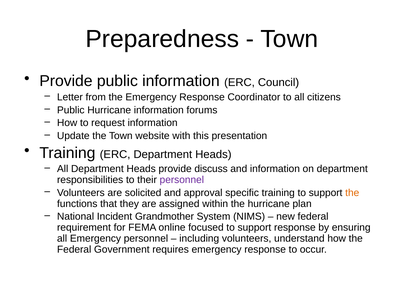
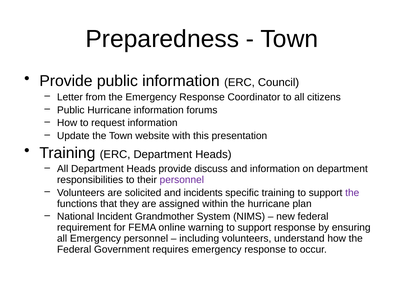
approval: approval -> incidents (203, 193)
the colour: orange -> purple (352, 193)
focused: focused -> warning (206, 228)
